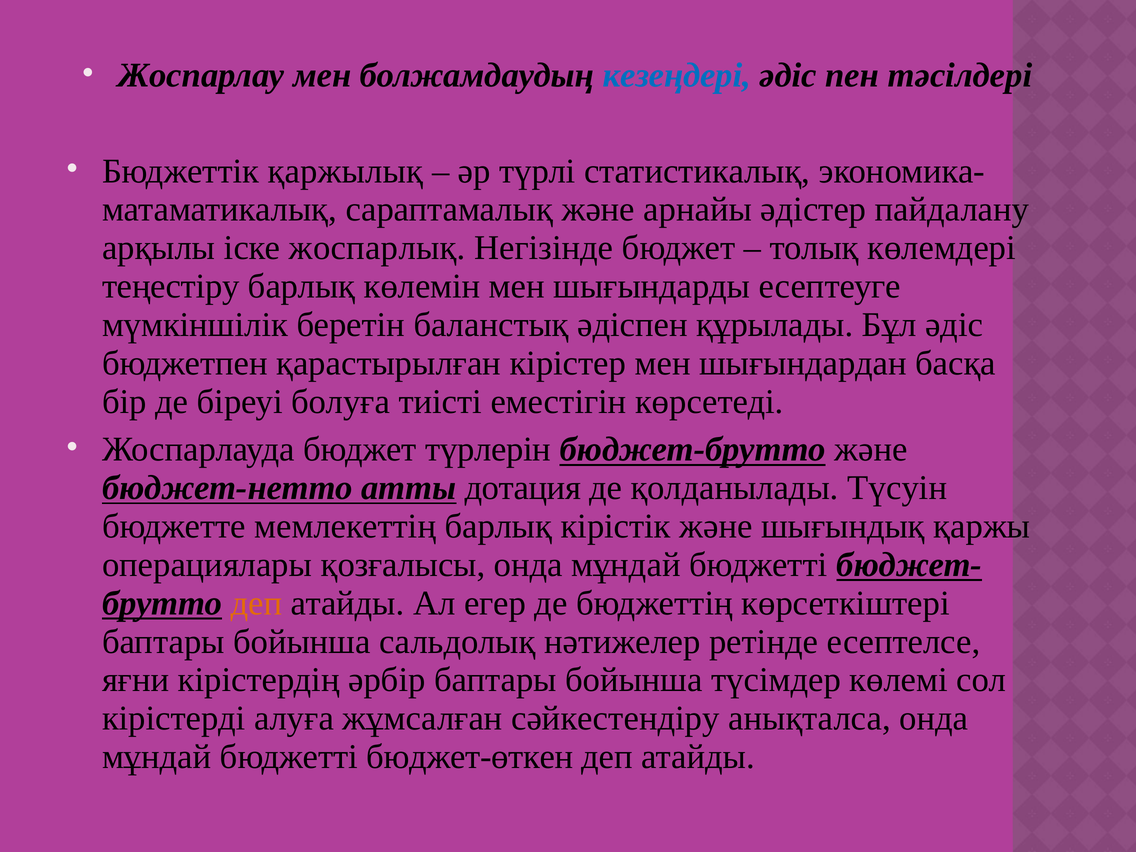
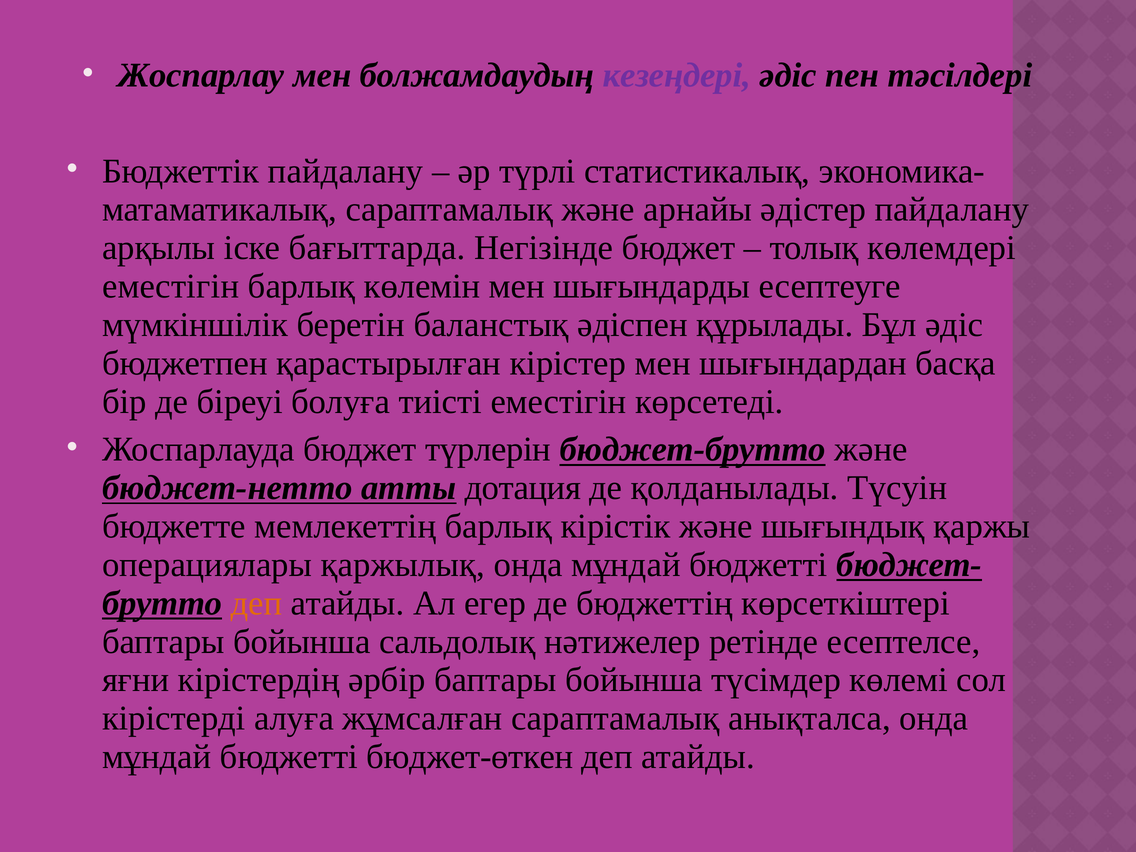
кезеңдері colour: blue -> purple (677, 75)
Бюджеттік қаржылық: қаржылық -> пайдалану (346, 171)
жоспарлық: жоспарлық -> бағыттарда (377, 248)
теңестіру: теңестіру -> еместігін (171, 286)
қозғалысы: қозғалысы -> қаржылық (403, 565)
жұмсалған сәйкестендіру: сәйкестендіру -> сараптамалық (615, 718)
